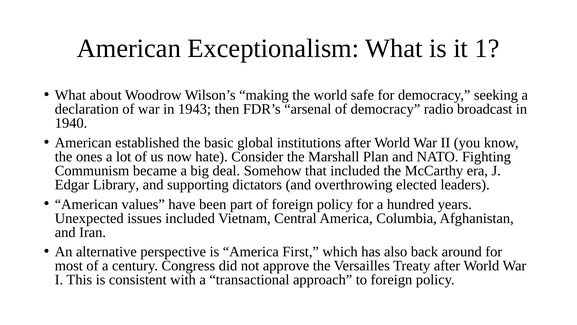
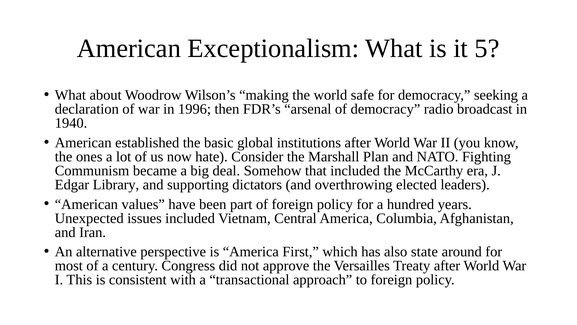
1: 1 -> 5 (487, 48)
1943: 1943 -> 1996 (195, 109)
back: back -> state (424, 251)
